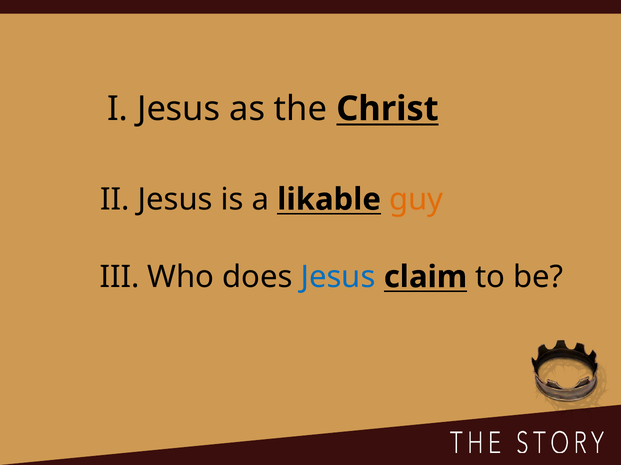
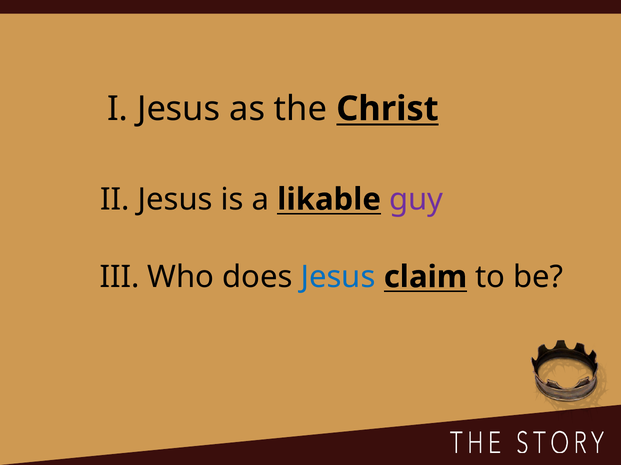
guy colour: orange -> purple (416, 200)
